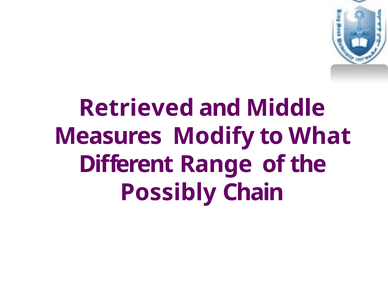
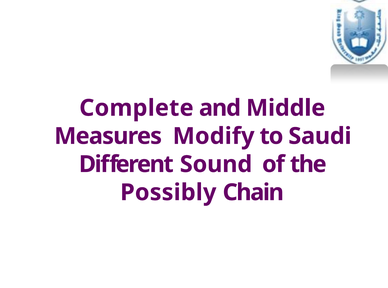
Retrieved: Retrieved -> Complete (136, 108)
What: What -> Saudi (320, 136)
Range: Range -> Sound (216, 164)
